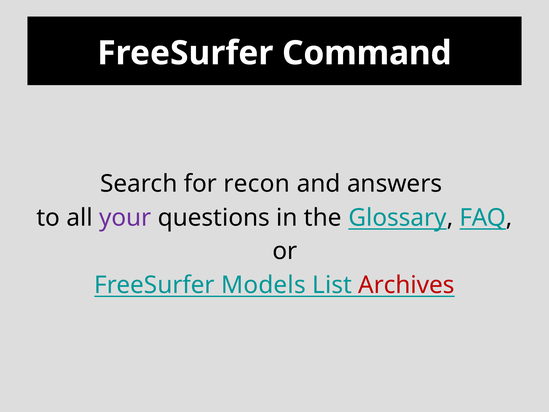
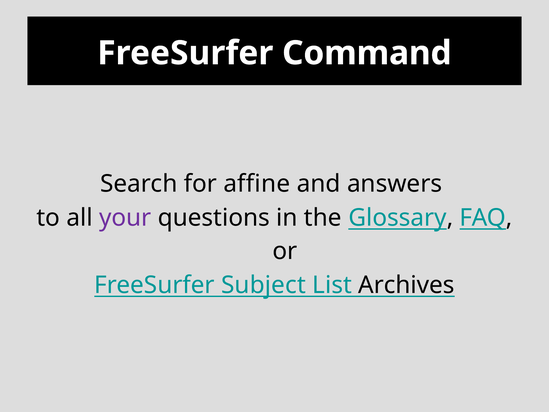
recon: recon -> affine (257, 184)
Models: Models -> Subject (263, 285)
Archives colour: red -> black (406, 285)
